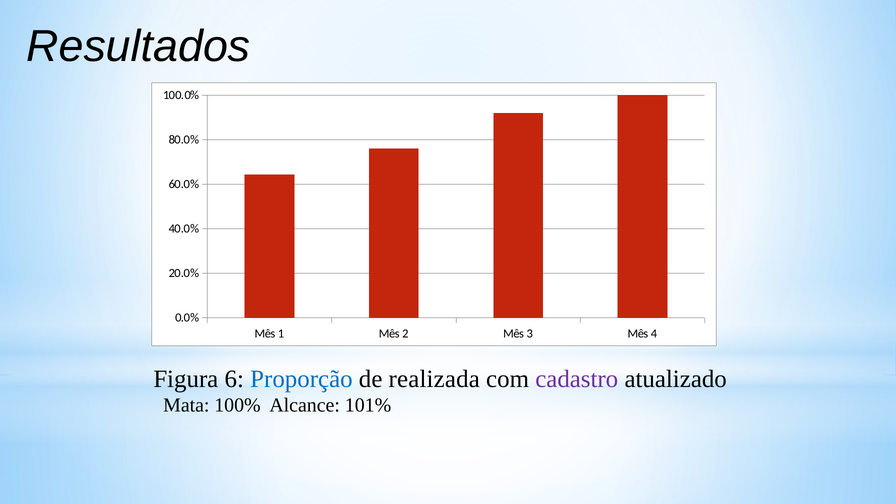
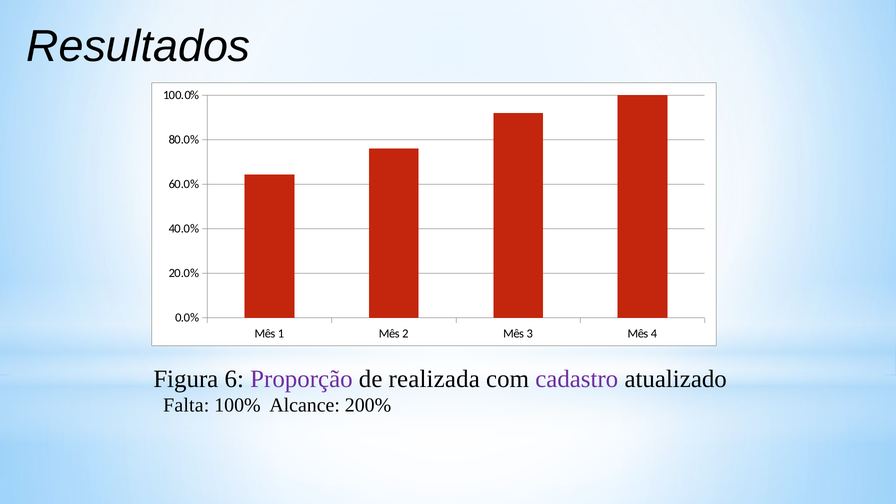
Proporção colour: blue -> purple (301, 379)
Mata: Mata -> Falta (186, 405)
101%: 101% -> 200% (368, 405)
